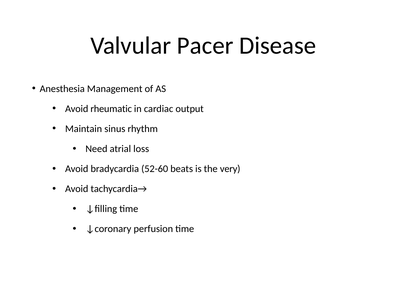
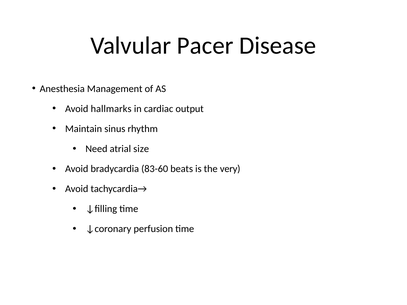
rheumatic: rheumatic -> hallmarks (111, 109)
loss: loss -> size (141, 149)
52-60: 52-60 -> 83-60 (155, 169)
